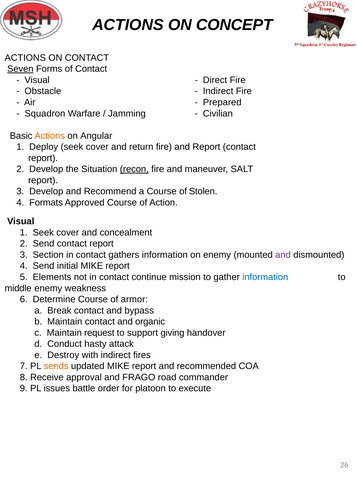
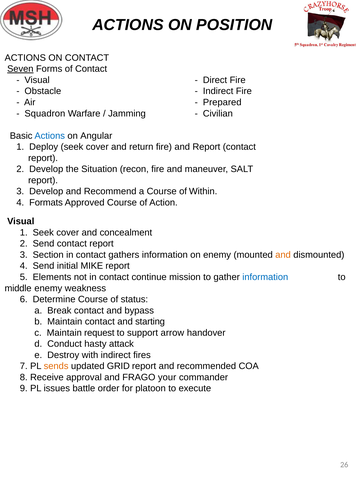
CONCEPT: CONCEPT -> POSITION (234, 25)
Actions colour: orange -> blue (50, 135)
recon underline: present -> none (134, 169)
Stolen: Stolen -> Within (203, 191)
and colour: purple -> orange (283, 254)
armor: armor -> status (134, 299)
organic: organic -> starting (150, 321)
giving: giving -> arrow (172, 332)
updated MIKE: MIKE -> GRID (118, 365)
road: road -> your (167, 376)
